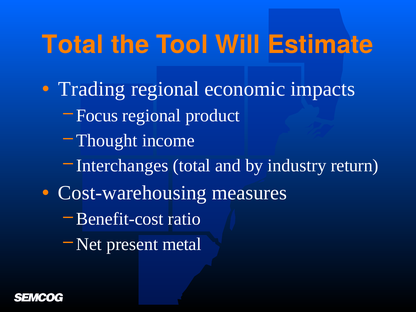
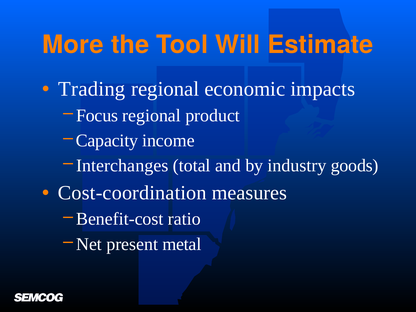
Total: Total -> More (73, 45)
Thought: Thought -> Capacity (107, 141)
return: return -> goods (355, 166)
Cost-warehousing: Cost-warehousing -> Cost-coordination (132, 193)
